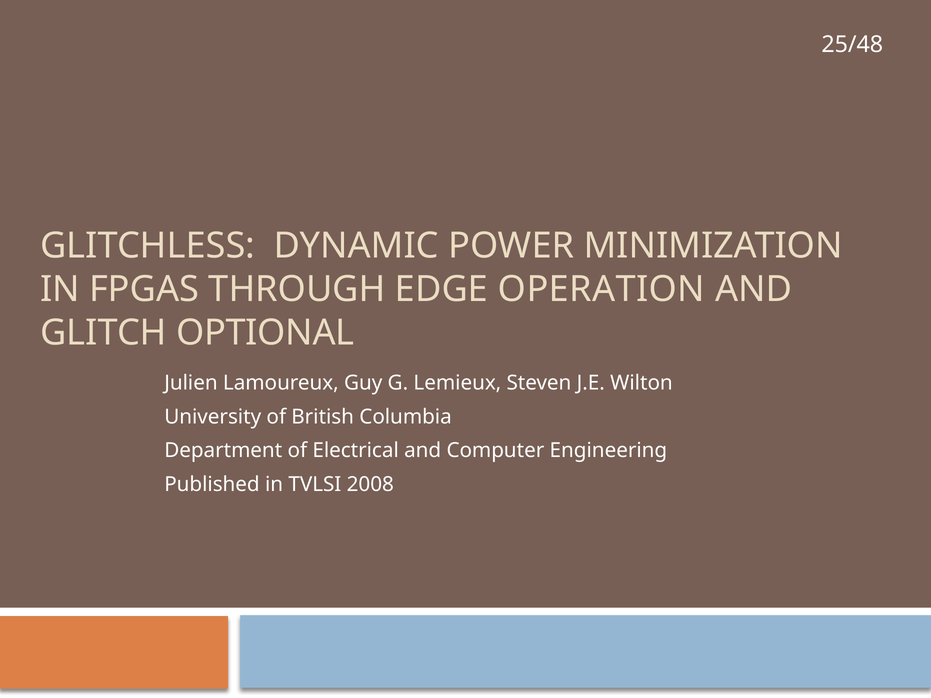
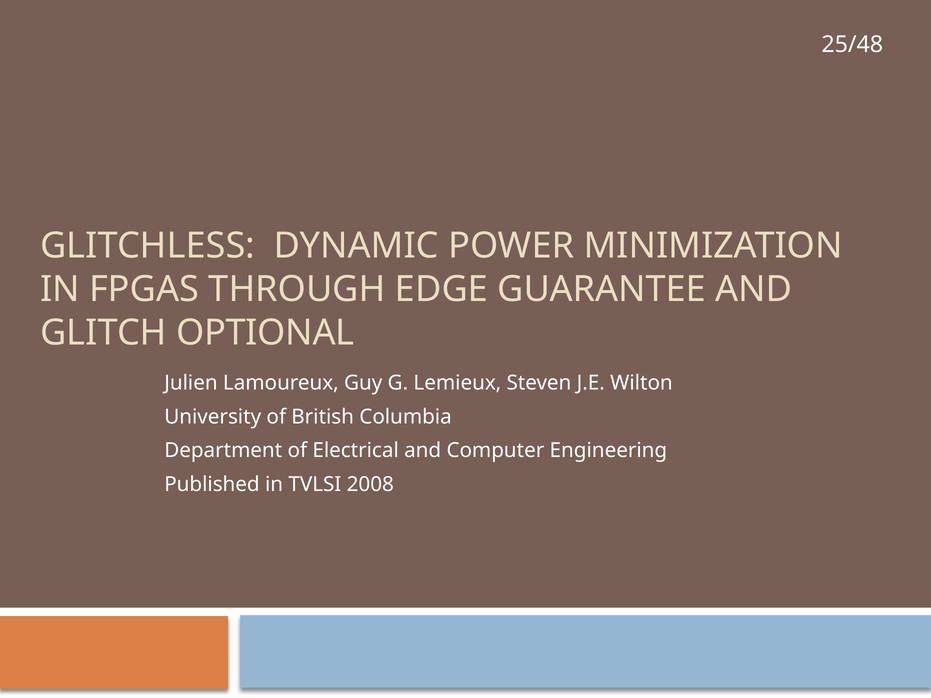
OPERATION: OPERATION -> GUARANTEE (602, 290)
